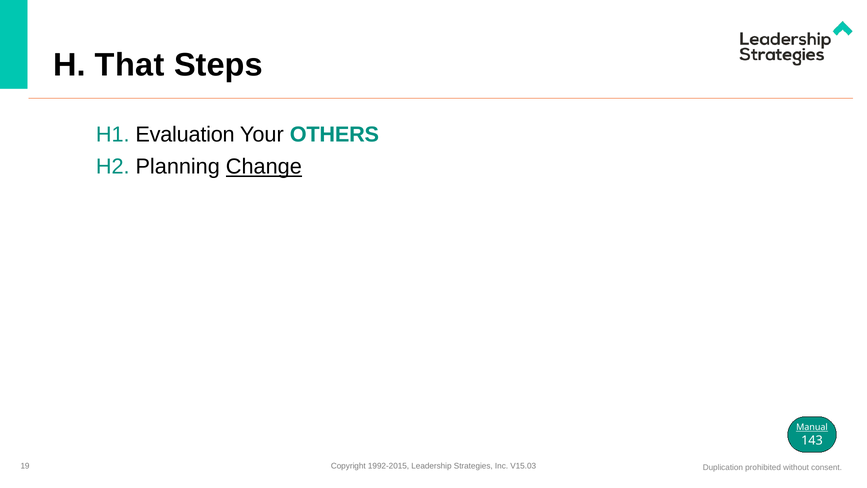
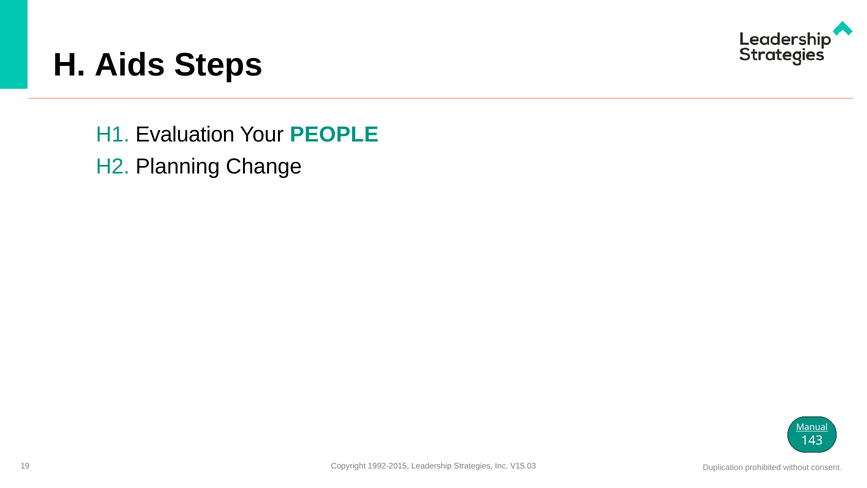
That: That -> Aids (130, 65)
OTHERS: OTHERS -> PEOPLE (334, 134)
Change underline: present -> none (264, 167)
